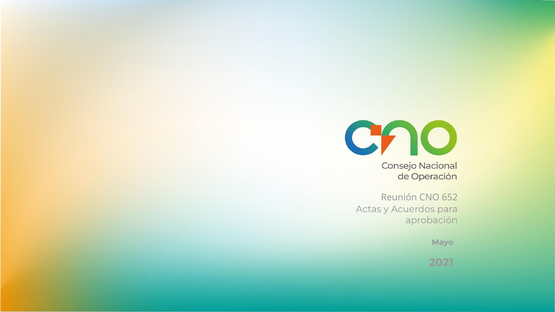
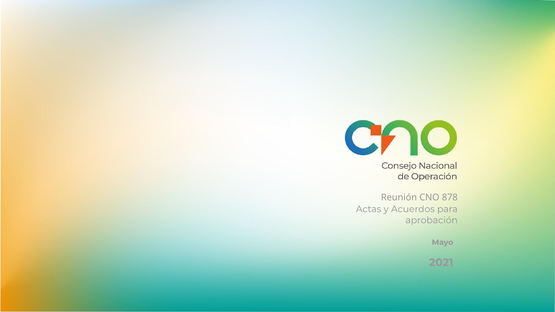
652: 652 -> 878 (450, 198)
